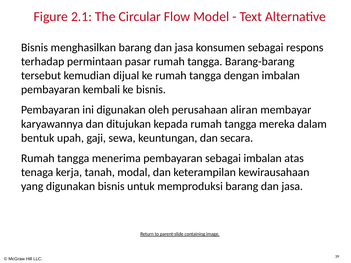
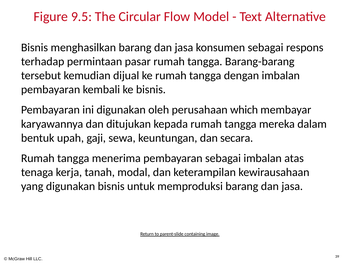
2.1: 2.1 -> 9.5 (81, 17)
aliran: aliran -> which (244, 110)
